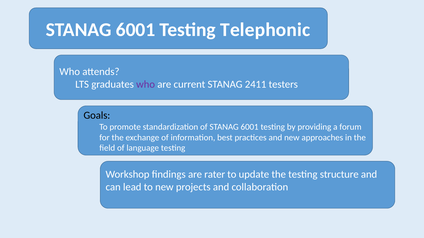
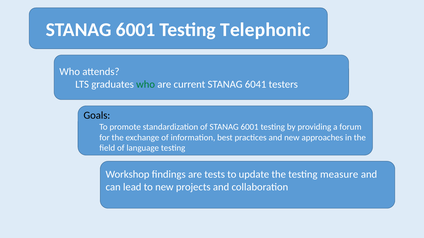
who colour: purple -> green (146, 85)
2411: 2411 -> 6041 (256, 85)
rater: rater -> tests (215, 175)
structure: structure -> measure (339, 175)
